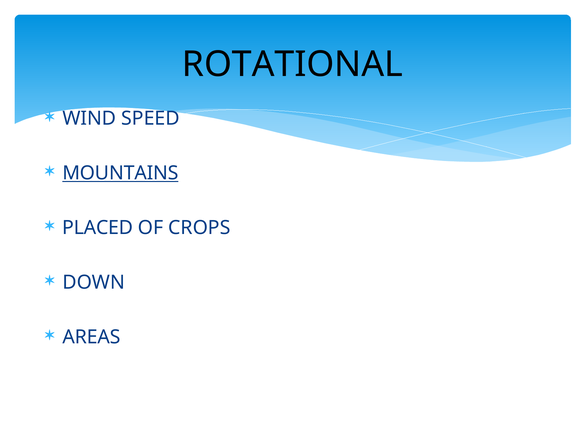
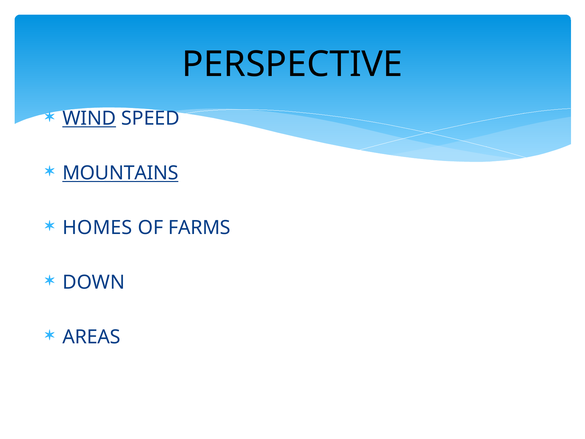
ROTATIONAL: ROTATIONAL -> PERSPECTIVE (292, 64)
WIND underline: none -> present (89, 118)
PLACED: PLACED -> HOMES (97, 228)
CROPS: CROPS -> FARMS (199, 228)
